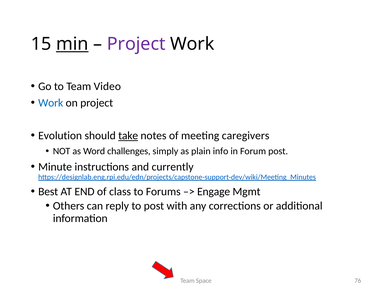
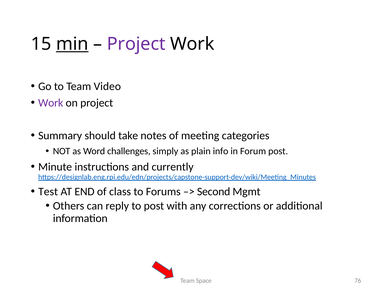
Work colour: blue -> purple (51, 103)
Evolution: Evolution -> Summary (60, 136)
take underline: present -> none (128, 136)
caregivers: caregivers -> categories (246, 136)
Best: Best -> Test (48, 192)
Engage: Engage -> Second (214, 192)
